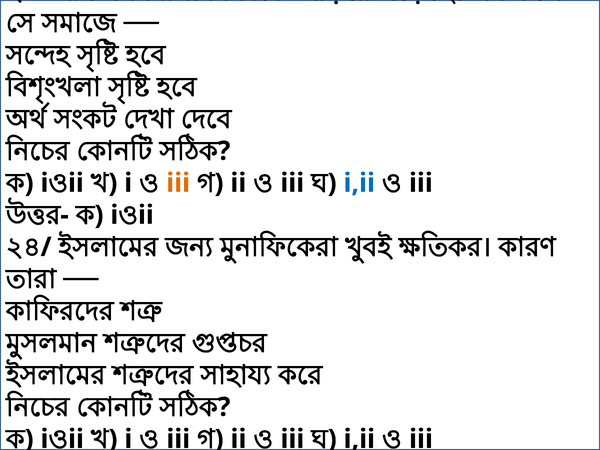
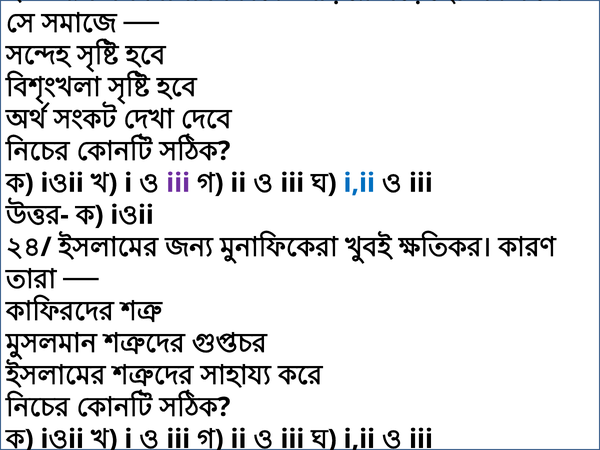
iii colour: orange -> purple (178, 183)
